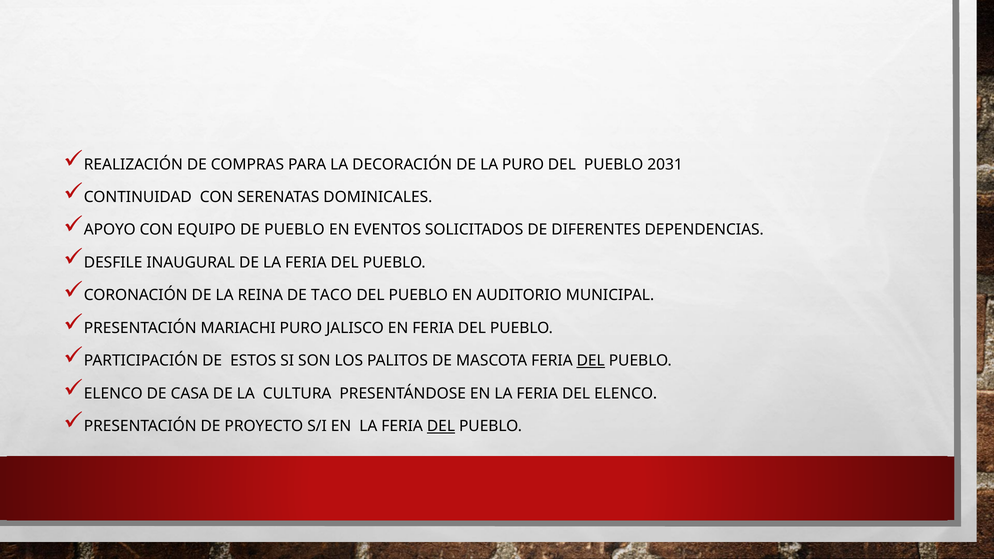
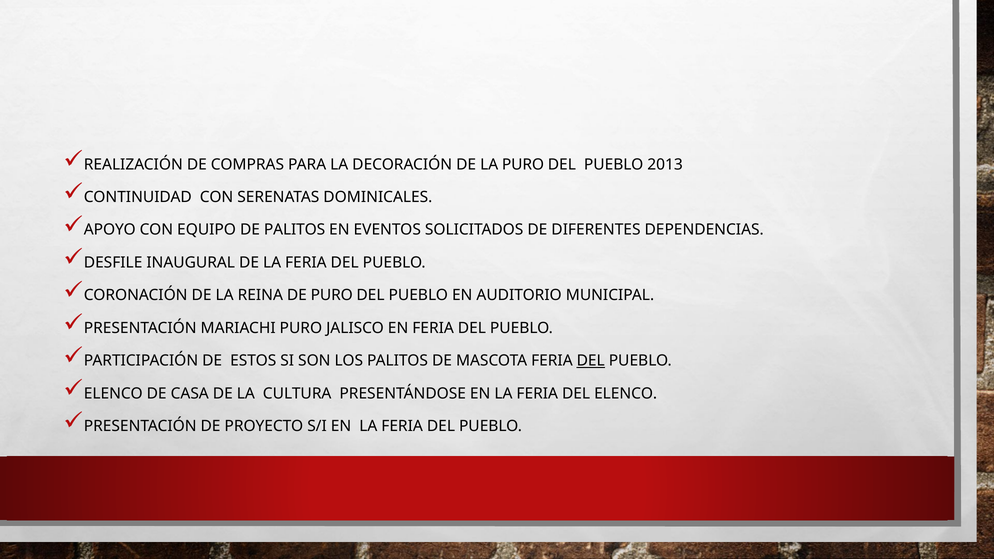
2031: 2031 -> 2013 (665, 164)
DE PUEBLO: PUEBLO -> PALITOS (295, 230)
DE TACO: TACO -> PURO (332, 295)
DEL underline: present -> none (441, 426)
